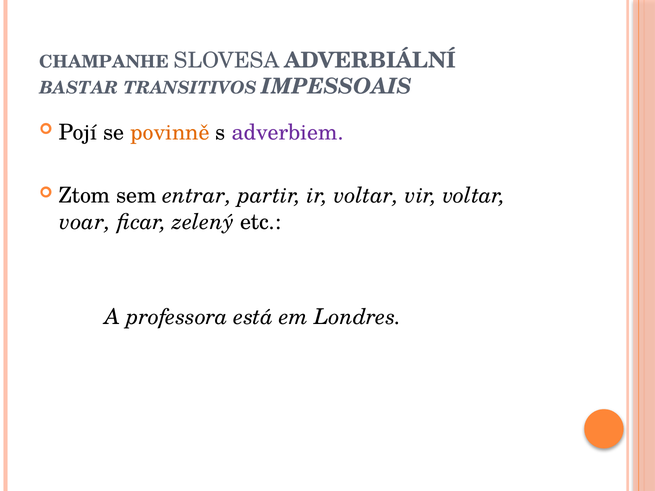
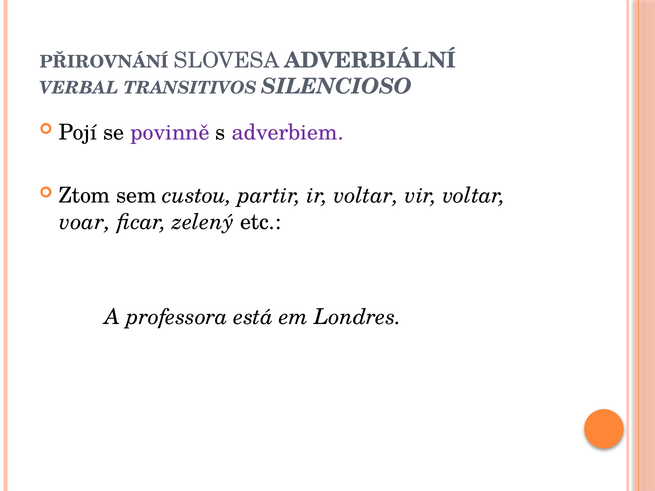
CHAMPANHE: CHAMPANHE -> PŘIROVNÁNÍ (104, 62)
BASTAR: BASTAR -> VERBAL (79, 88)
IMPESSOAIS: IMPESSOAIS -> SILENCIOSO (337, 87)
povinně colour: orange -> purple (170, 132)
entrar: entrar -> custou (197, 196)
